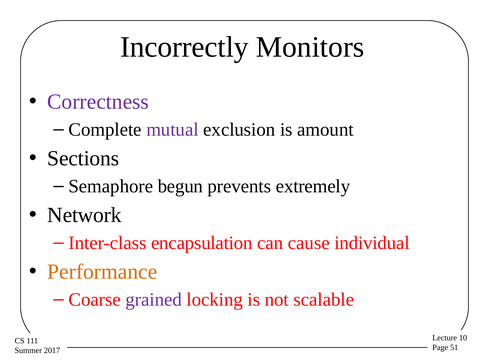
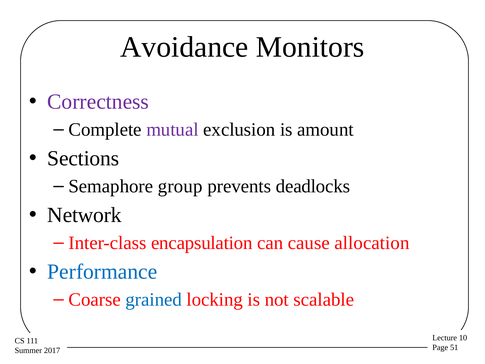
Incorrectly: Incorrectly -> Avoidance (184, 47)
begun: begun -> group (180, 186)
extremely: extremely -> deadlocks (313, 186)
individual: individual -> allocation (372, 243)
Performance colour: orange -> blue (102, 272)
grained colour: purple -> blue (154, 299)
